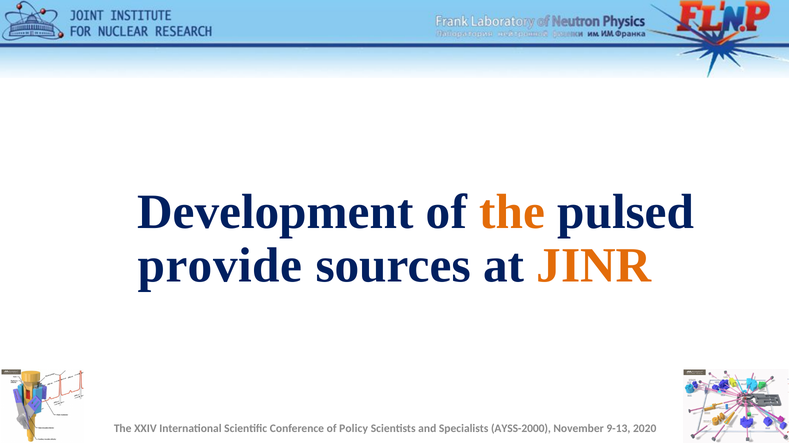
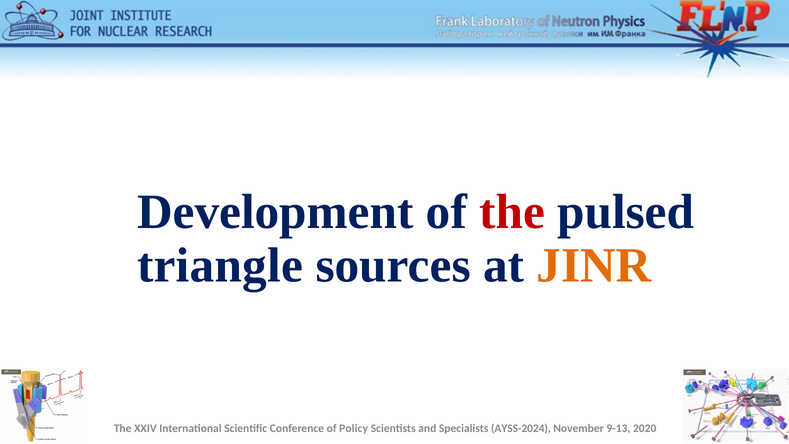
the colour: orange -> red (512, 212)
provide: provide -> triangle (220, 265)
AYSS-2000: AYSS-2000 -> AYSS-2024 (521, 428)
